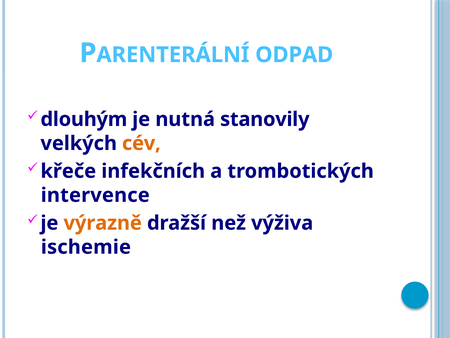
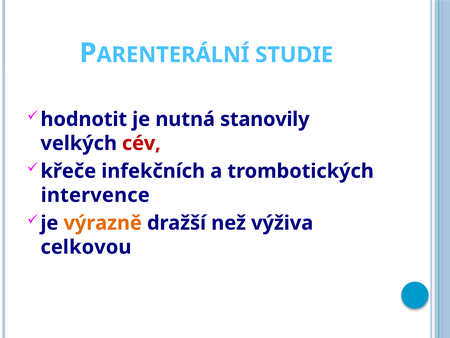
ODPAD: ODPAD -> STUDIE (294, 55)
dlouhým: dlouhým -> hodnotit (84, 119)
cév colour: orange -> red (141, 143)
ischemie: ischemie -> celkovou (86, 247)
